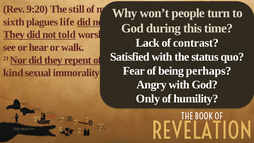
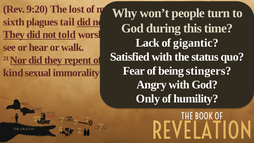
still: still -> lost (77, 9)
life: life -> tail (67, 22)
contrast: contrast -> gigantic (196, 43)
perhaps: perhaps -> stingers (209, 71)
